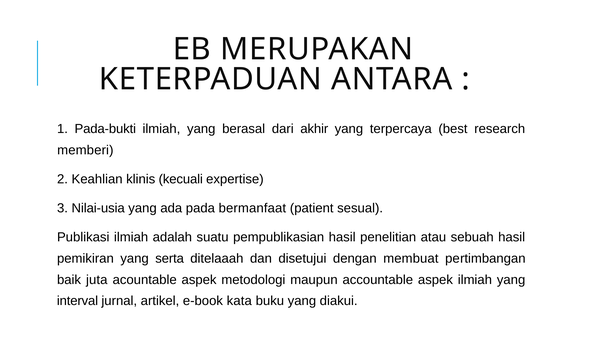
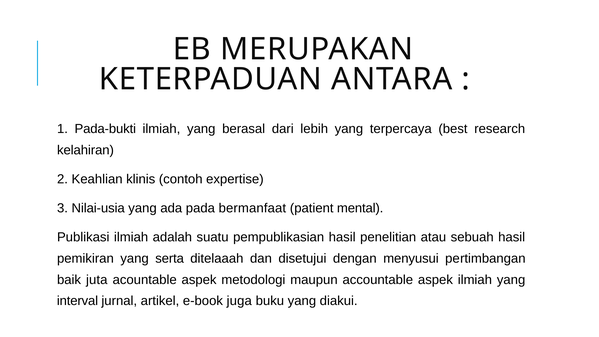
akhir: akhir -> lebih (314, 129)
memberi: memberi -> kelahiran (85, 150)
kecuali: kecuali -> contoh (181, 179)
sesual: sesual -> mental (360, 208)
membuat: membuat -> menyusui (411, 258)
kata: kata -> juga (239, 301)
